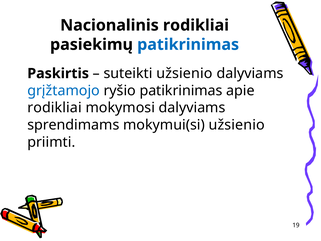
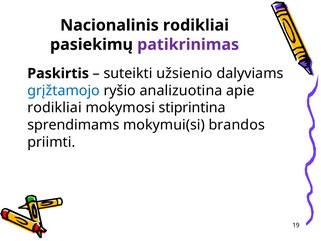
patikrinimas colour: blue -> purple (188, 45)
ryšio patikrinimas: patikrinimas -> analizuotina (181, 91)
mokymosi dalyviams: dalyviams -> stiprintina (192, 108)
mokymui(si užsienio: užsienio -> brandos (237, 125)
